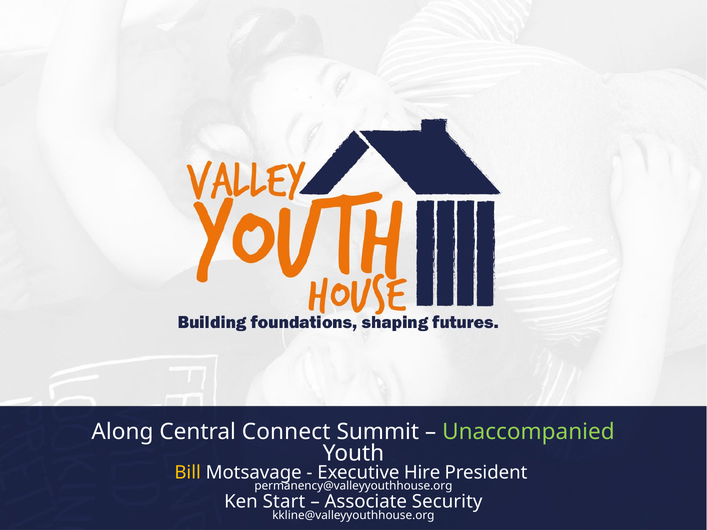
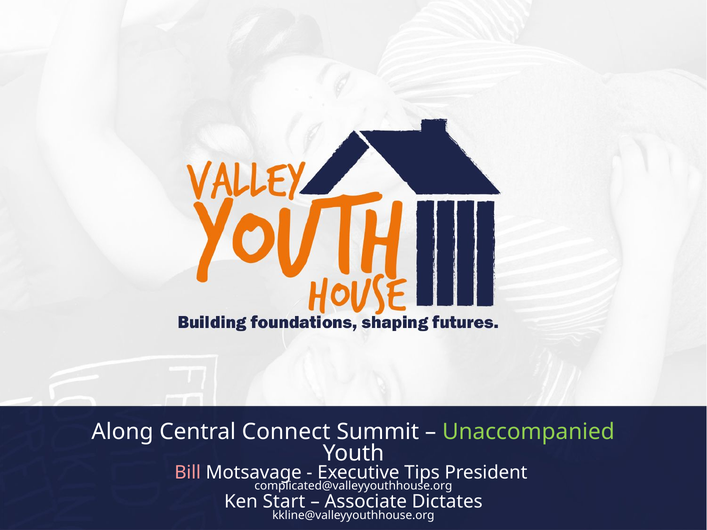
Bill colour: yellow -> pink (188, 473)
Hire: Hire -> Tips (422, 473)
permanency@valleyyouthhouse.org: permanency@valleyyouthhouse.org -> complicated@valleyyouthhouse.org (353, 486)
Security: Security -> Dictates (447, 502)
